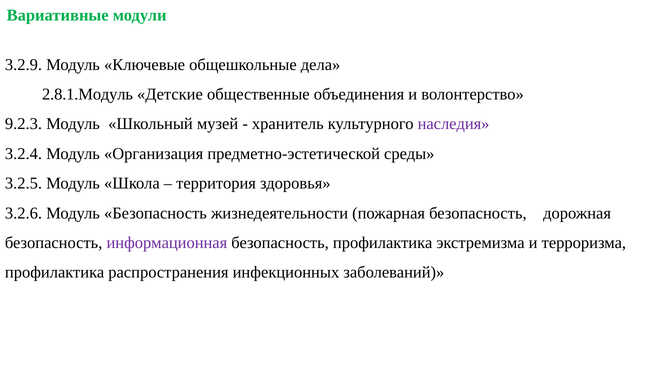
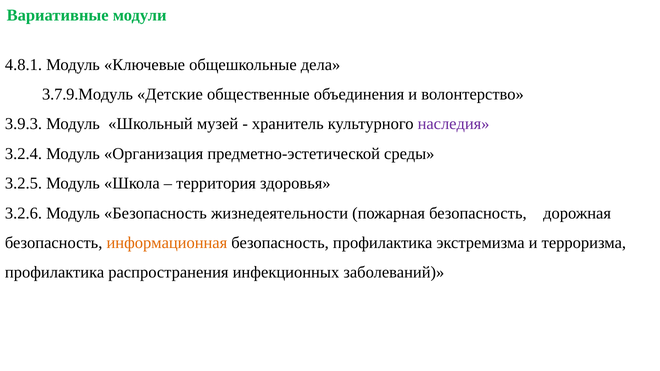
3.2.9: 3.2.9 -> 4.8.1 (24, 65)
2.8.1.Модуль: 2.8.1.Модуль -> 3.7.9.Модуль (88, 94)
9.2.3: 9.2.3 -> 3.9.3 (24, 124)
информационная colour: purple -> orange (167, 243)
